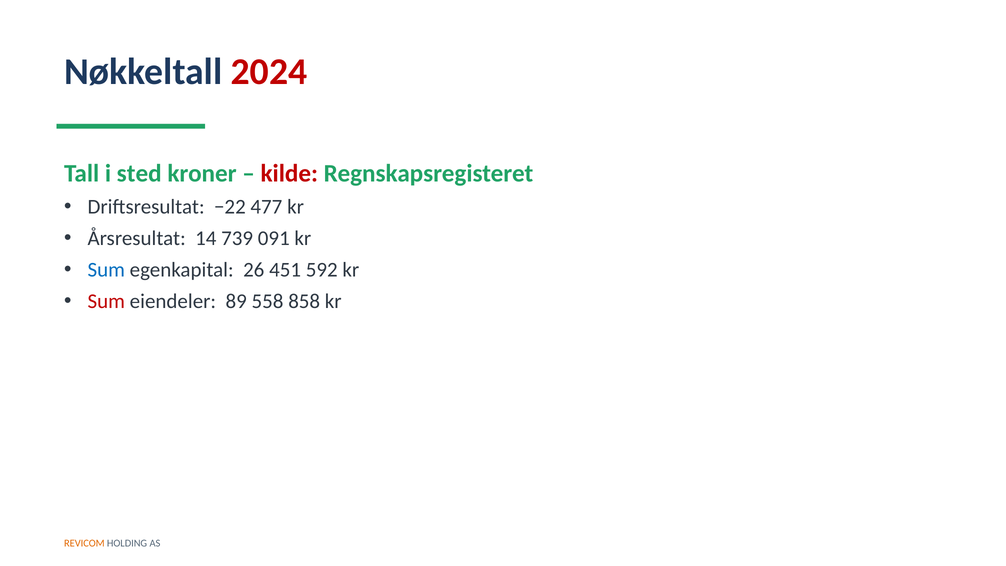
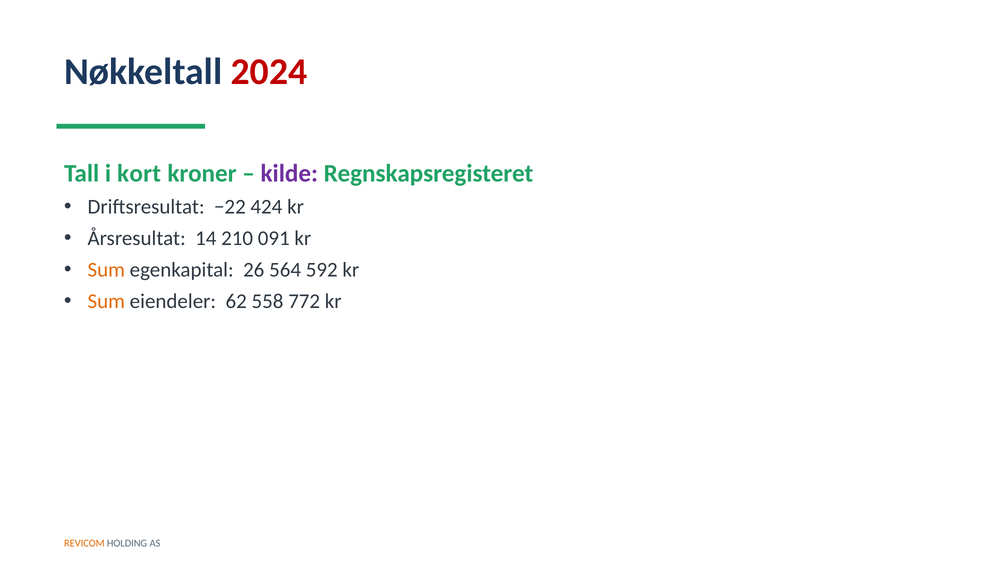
sted: sted -> kort (139, 173)
kilde colour: red -> purple (289, 173)
477: 477 -> 424 (266, 207)
739: 739 -> 210 (237, 238)
Sum colour: blue -> orange (106, 270)
451: 451 -> 564 (285, 270)
Sum colour: red -> orange (106, 301)
89: 89 -> 62 (236, 301)
858: 858 -> 772 (304, 301)
